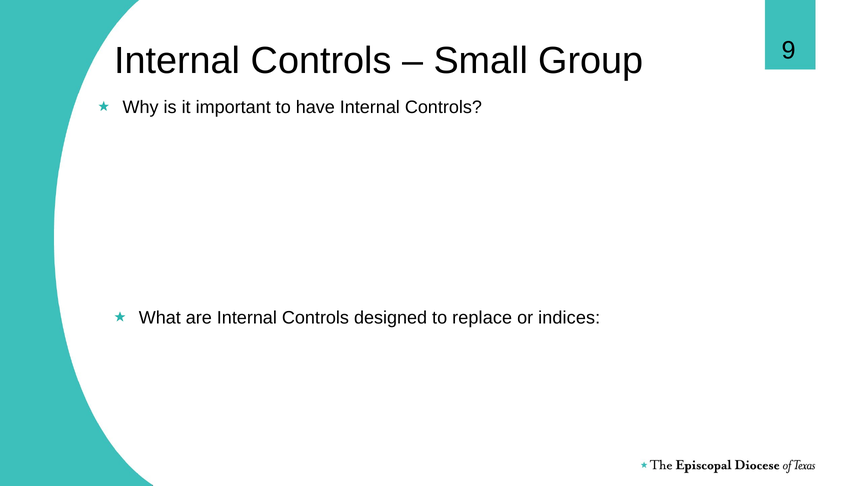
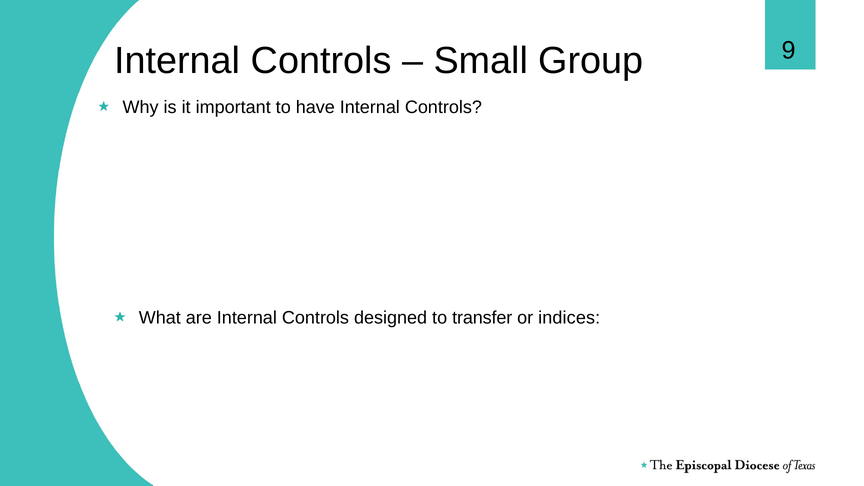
replace: replace -> transfer (482, 318)
